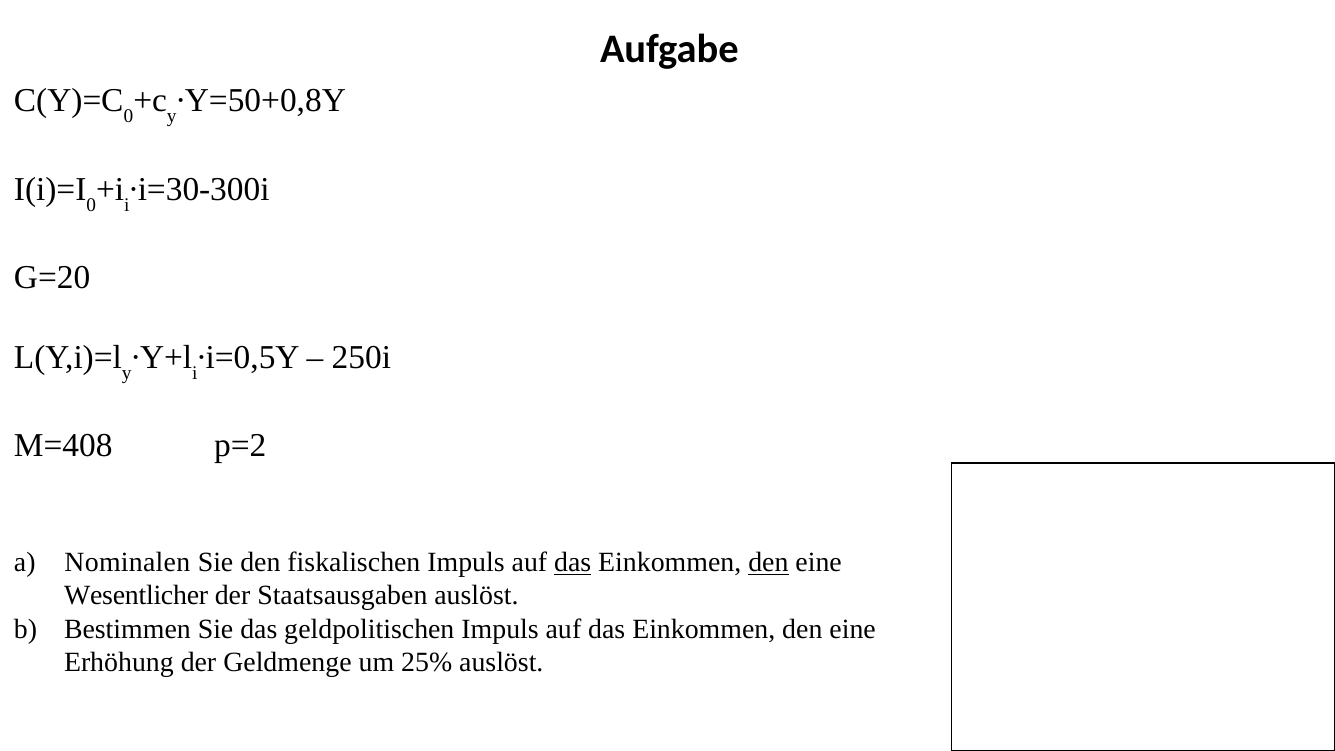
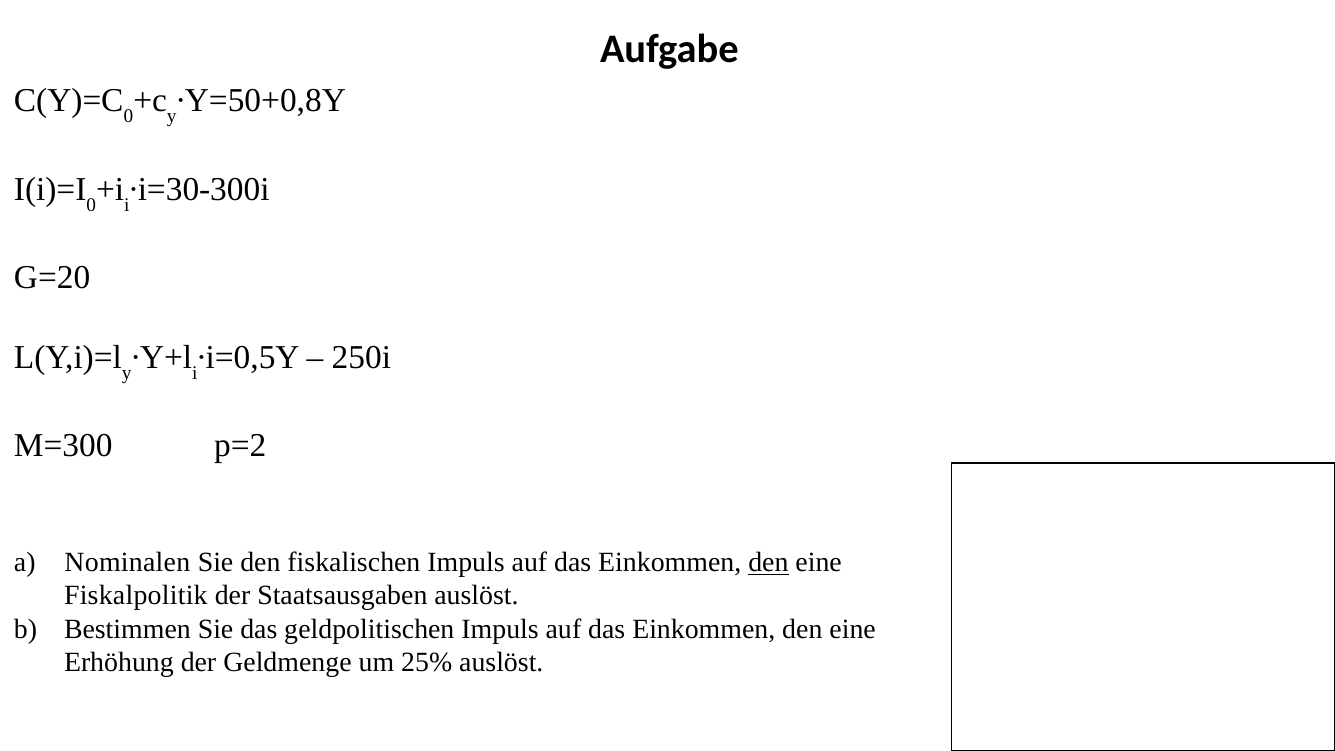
M=408: M=408 -> M=300 (63, 446)
das underline: present -> none (573, 562)
Wesentlicher: Wesentlicher -> Fiskalpolitik (136, 596)
